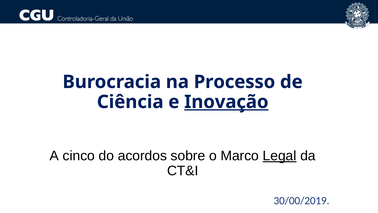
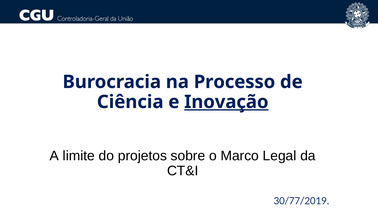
cinco: cinco -> limite (79, 156)
acordos: acordos -> projetos (142, 156)
Legal underline: present -> none (280, 156)
30/00/2019: 30/00/2019 -> 30/77/2019 (302, 200)
